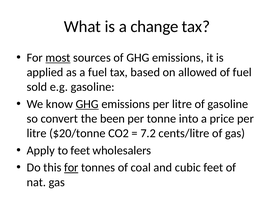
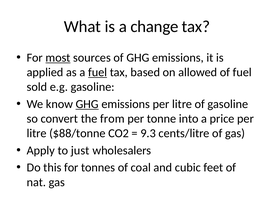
fuel underline: none -> present (98, 72)
been: been -> from (112, 118)
$20/tonne: $20/tonne -> $88/tonne (77, 133)
7.2: 7.2 -> 9.3 (148, 133)
to feet: feet -> just (80, 150)
for underline: present -> none (71, 167)
